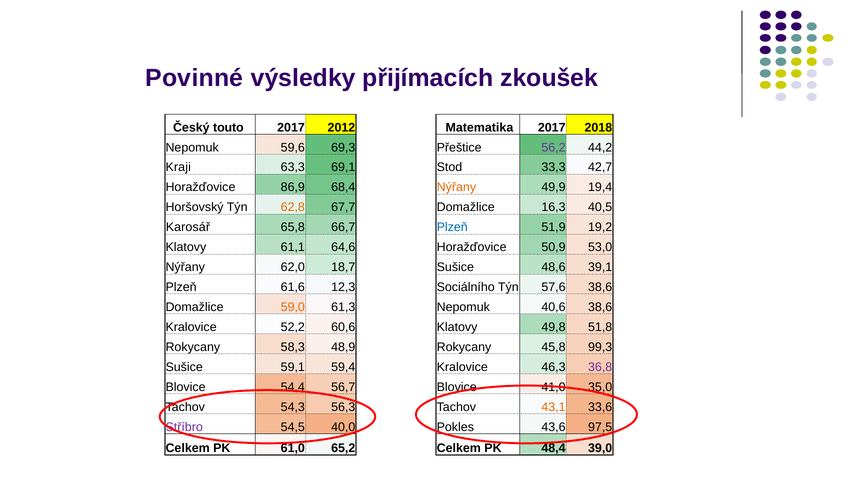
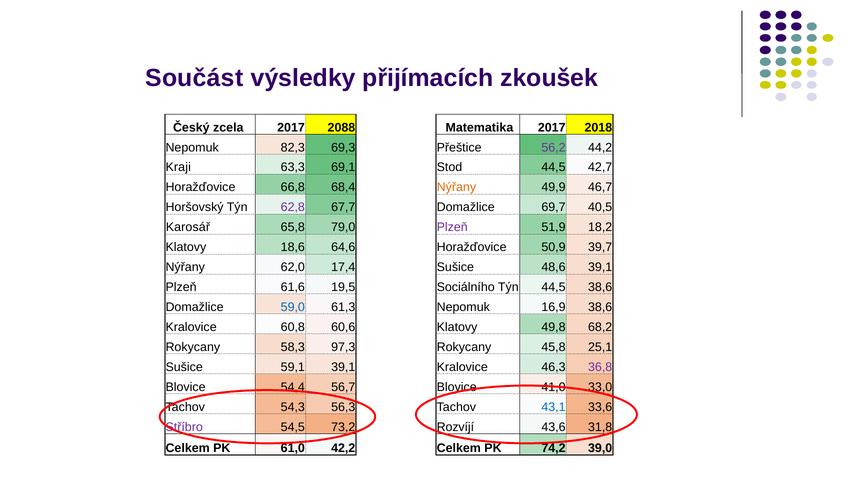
Povinné: Povinné -> Součást (194, 78)
touto: touto -> zcela (228, 128)
2012: 2012 -> 2088 (341, 128)
59,6: 59,6 -> 82,3 (293, 147)
Stod 33,3: 33,3 -> 44,5 (553, 167)
86,9: 86,9 -> 66,8 (293, 187)
19,4: 19,4 -> 46,7 (600, 187)
62,8 colour: orange -> purple (293, 207)
16,3: 16,3 -> 69,7 (553, 207)
66,7: 66,7 -> 79,0 (343, 227)
Plzeň colour: blue -> purple (452, 227)
19,2: 19,2 -> 18,2 (600, 227)
61,1: 61,1 -> 18,6 (293, 247)
53,0: 53,0 -> 39,7 (600, 247)
18,7: 18,7 -> 17,4 (343, 267)
12,3: 12,3 -> 19,5 (343, 287)
Týn 57,6: 57,6 -> 44,5 (553, 287)
59,0 colour: orange -> blue (293, 307)
40,6: 40,6 -> 16,9 (553, 307)
52,2: 52,2 -> 60,8 (293, 327)
51,8: 51,8 -> 68,2 (600, 327)
48,9: 48,9 -> 97,3 (343, 347)
99,3: 99,3 -> 25,1 (600, 347)
59,1 59,4: 59,4 -> 39,1 (343, 367)
35,0: 35,0 -> 33,0 (600, 387)
43,1 colour: orange -> blue (553, 407)
40,0: 40,0 -> 73,2 (343, 427)
Pokles: Pokles -> Rozvíjí (455, 427)
97,5: 97,5 -> 31,8 (600, 427)
65,2: 65,2 -> 42,2 (343, 448)
48,4: 48,4 -> 74,2 (553, 448)
